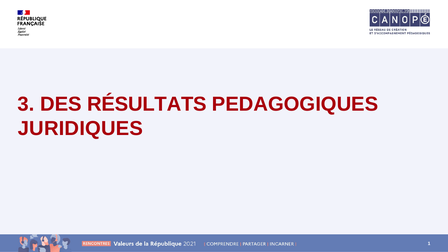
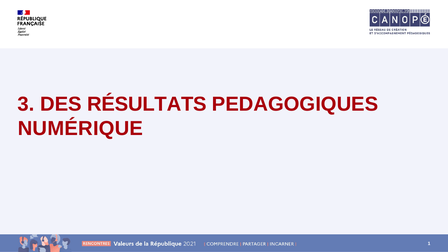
JURIDIQUES: JURIDIQUES -> NUMÉRIQUE (80, 129)
